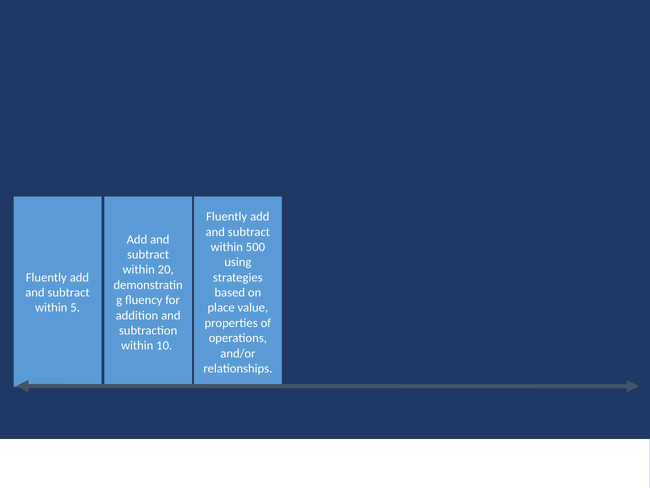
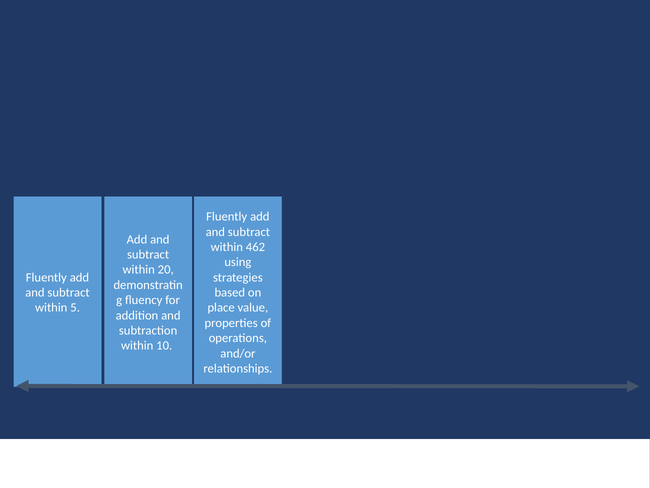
500: 500 -> 462 (255, 247)
